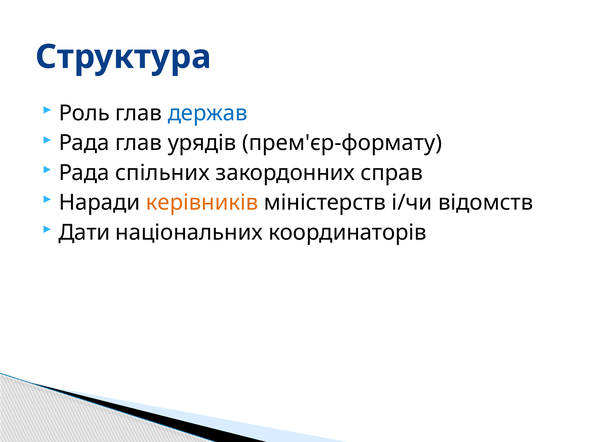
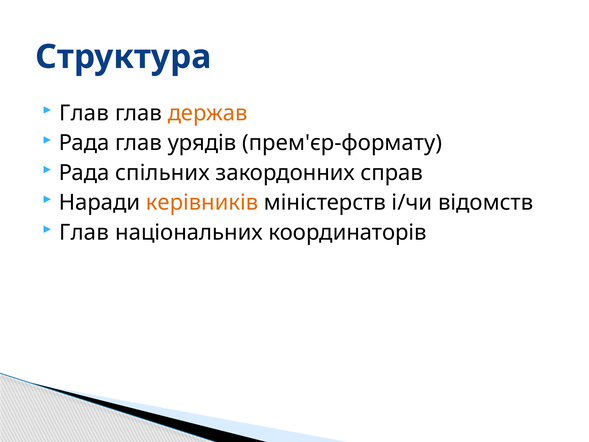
Роль: Роль -> Глав (84, 113)
держав colour: blue -> orange (208, 113)
Дати: Дати -> Глав (84, 232)
